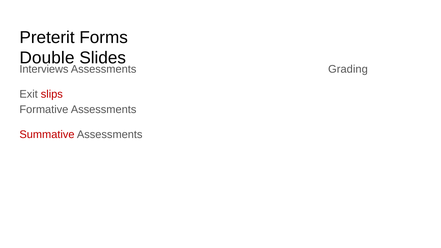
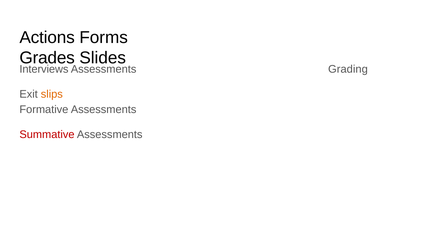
Preterit: Preterit -> Actions (47, 37)
Double: Double -> Grades (47, 58)
slips colour: red -> orange (52, 94)
